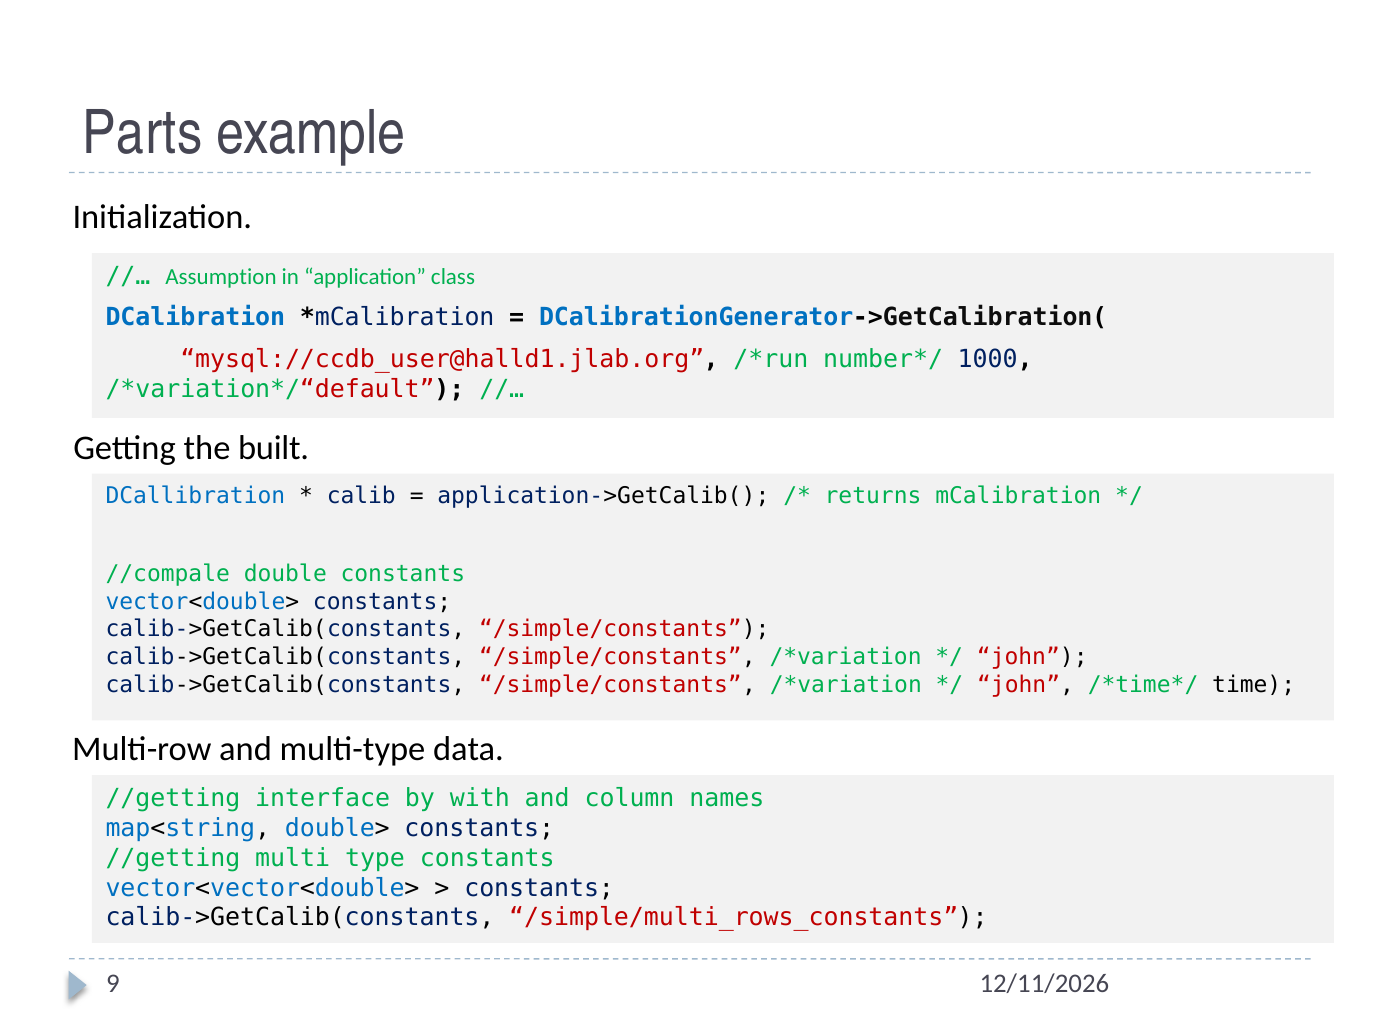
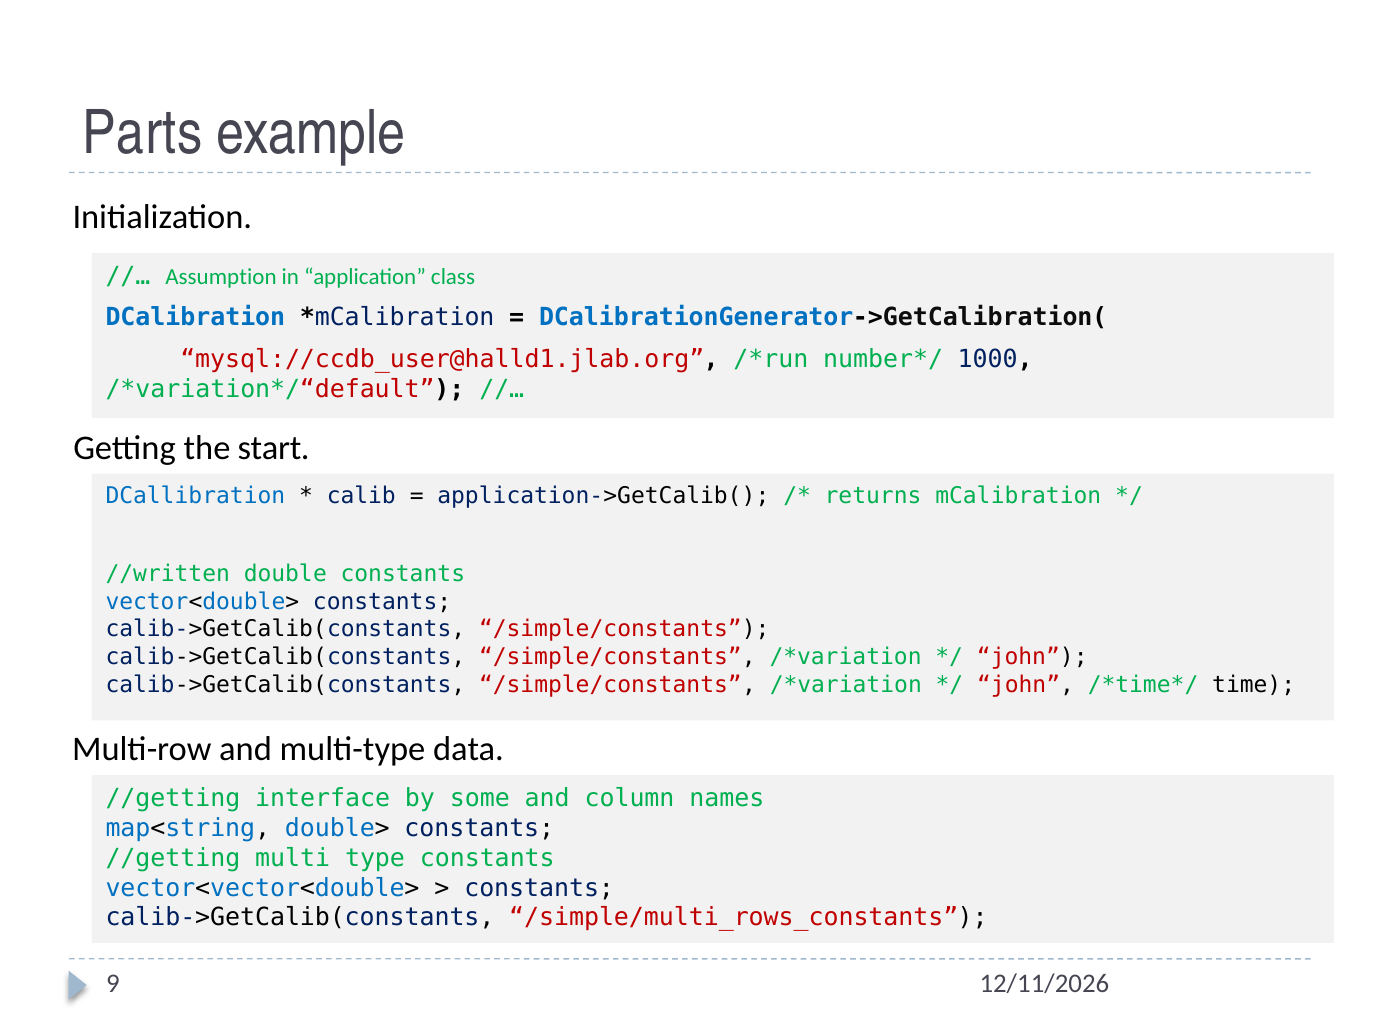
built: built -> start (274, 448)
//compale: //compale -> //written (168, 574)
with: with -> some (480, 799)
